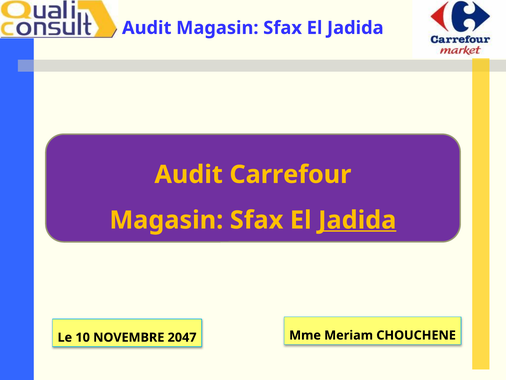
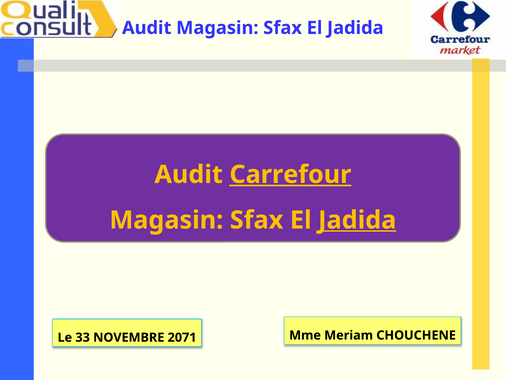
Carrefour underline: none -> present (290, 174)
10: 10 -> 33 (83, 337)
2047: 2047 -> 2071 (182, 337)
